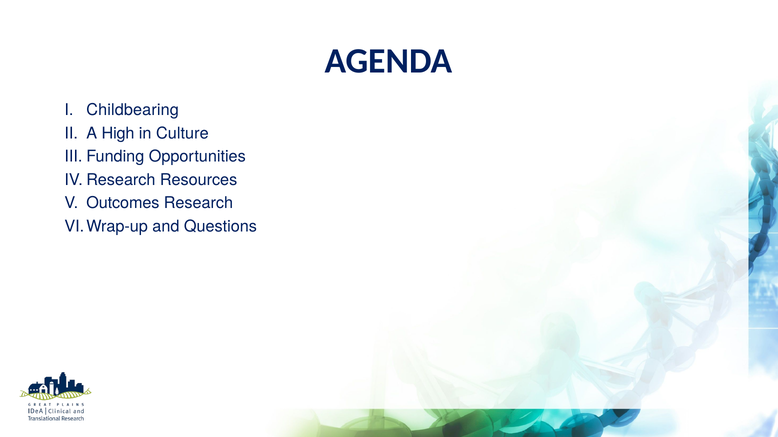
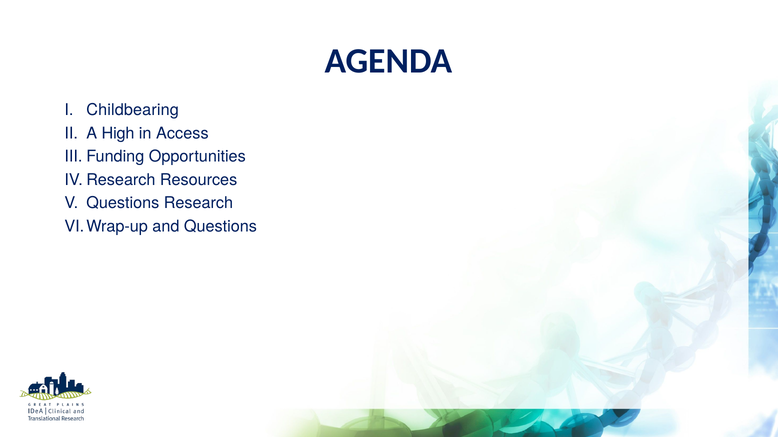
Culture: Culture -> Access (182, 133)
Outcomes: Outcomes -> Questions (123, 203)
